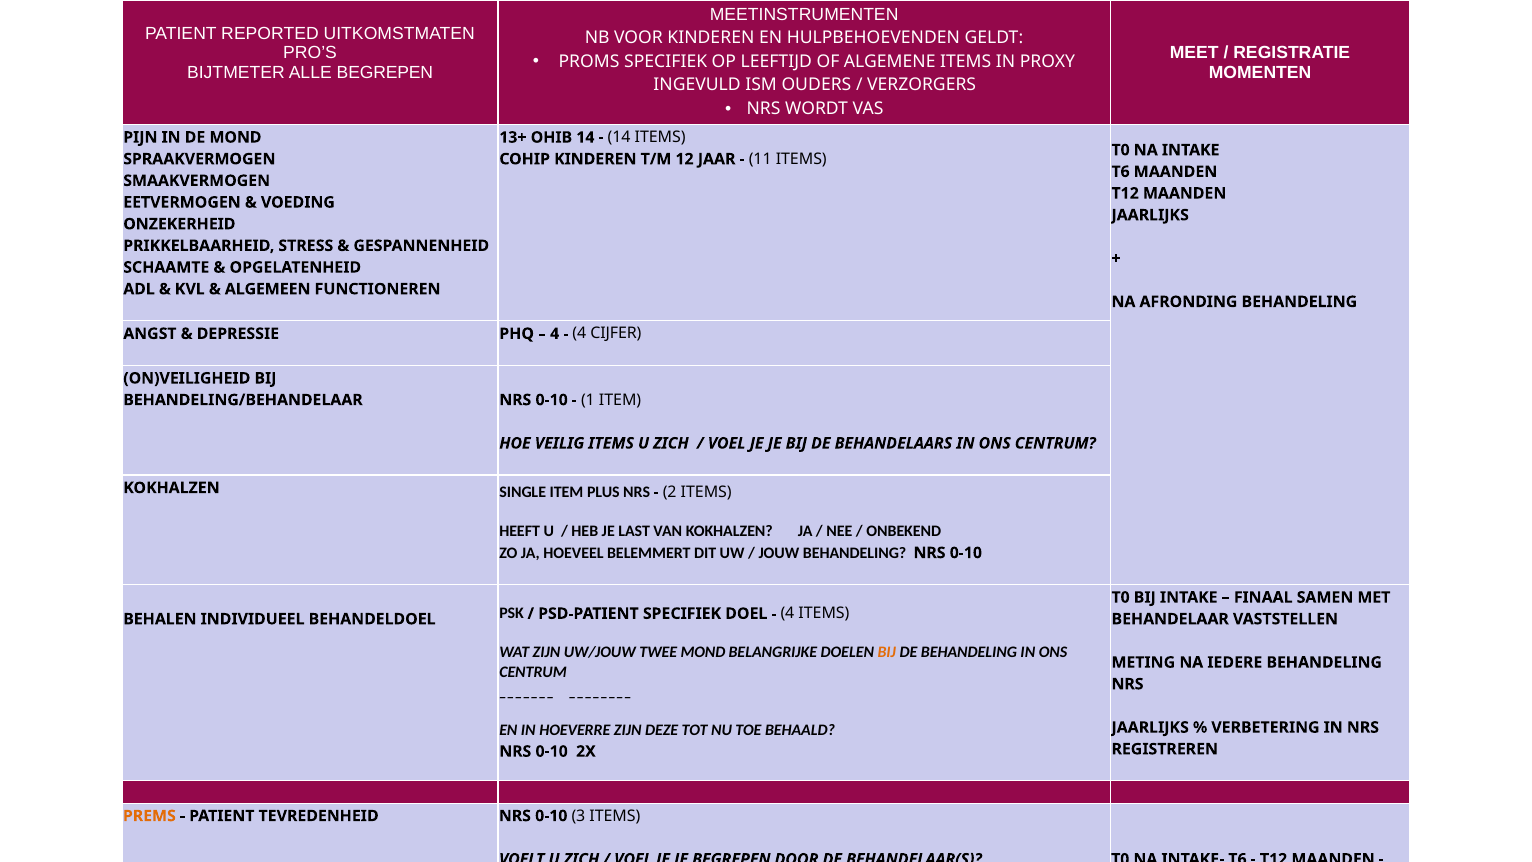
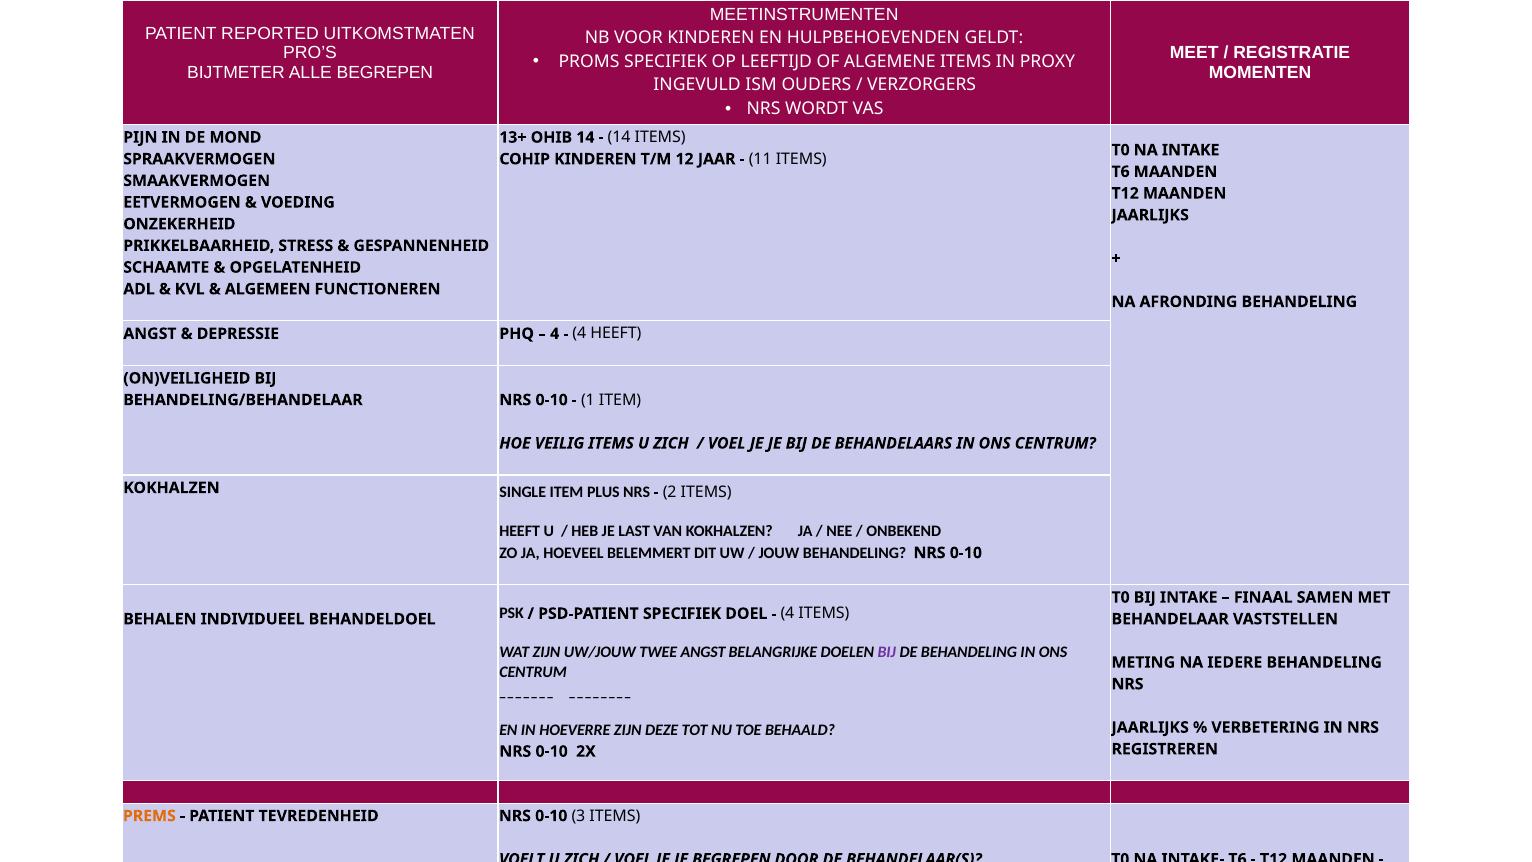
4 CIJFER: CIJFER -> HEEFT (616, 334)
TWEE MOND: MOND -> ANGST (703, 653)
BIJ colour: orange -> purple (887, 653)
